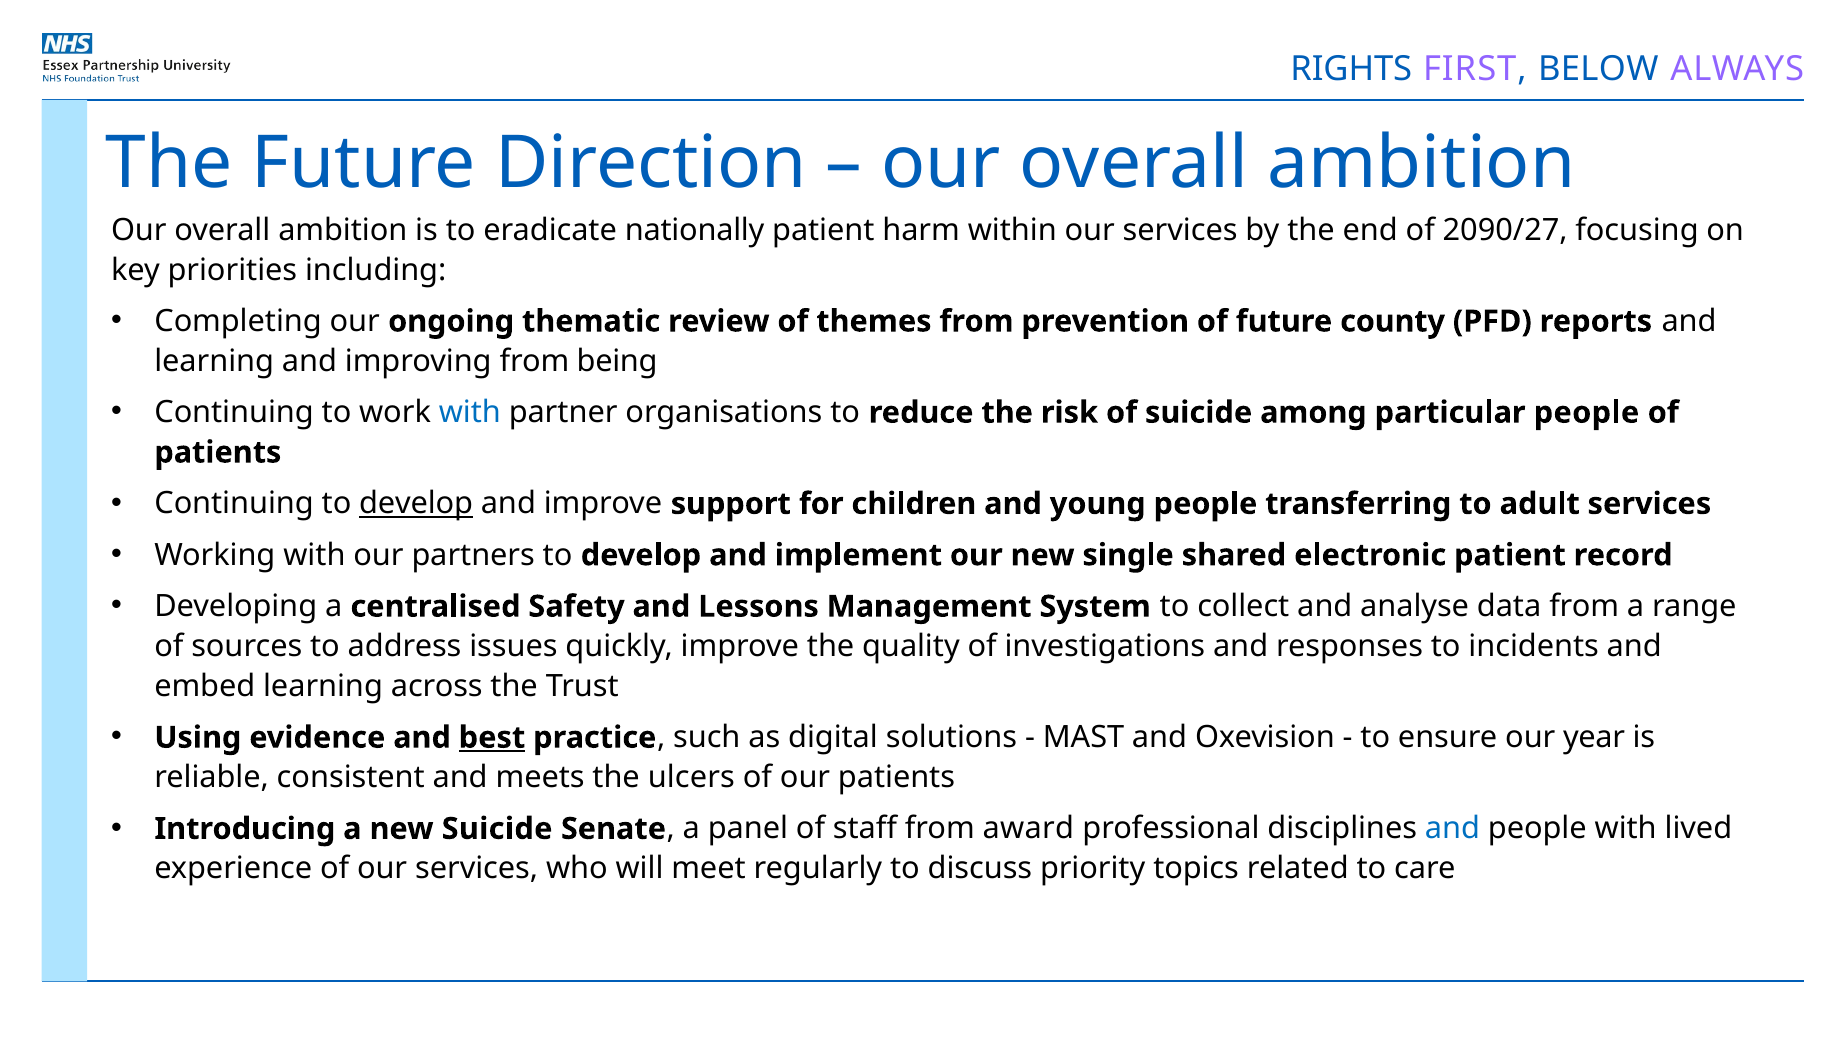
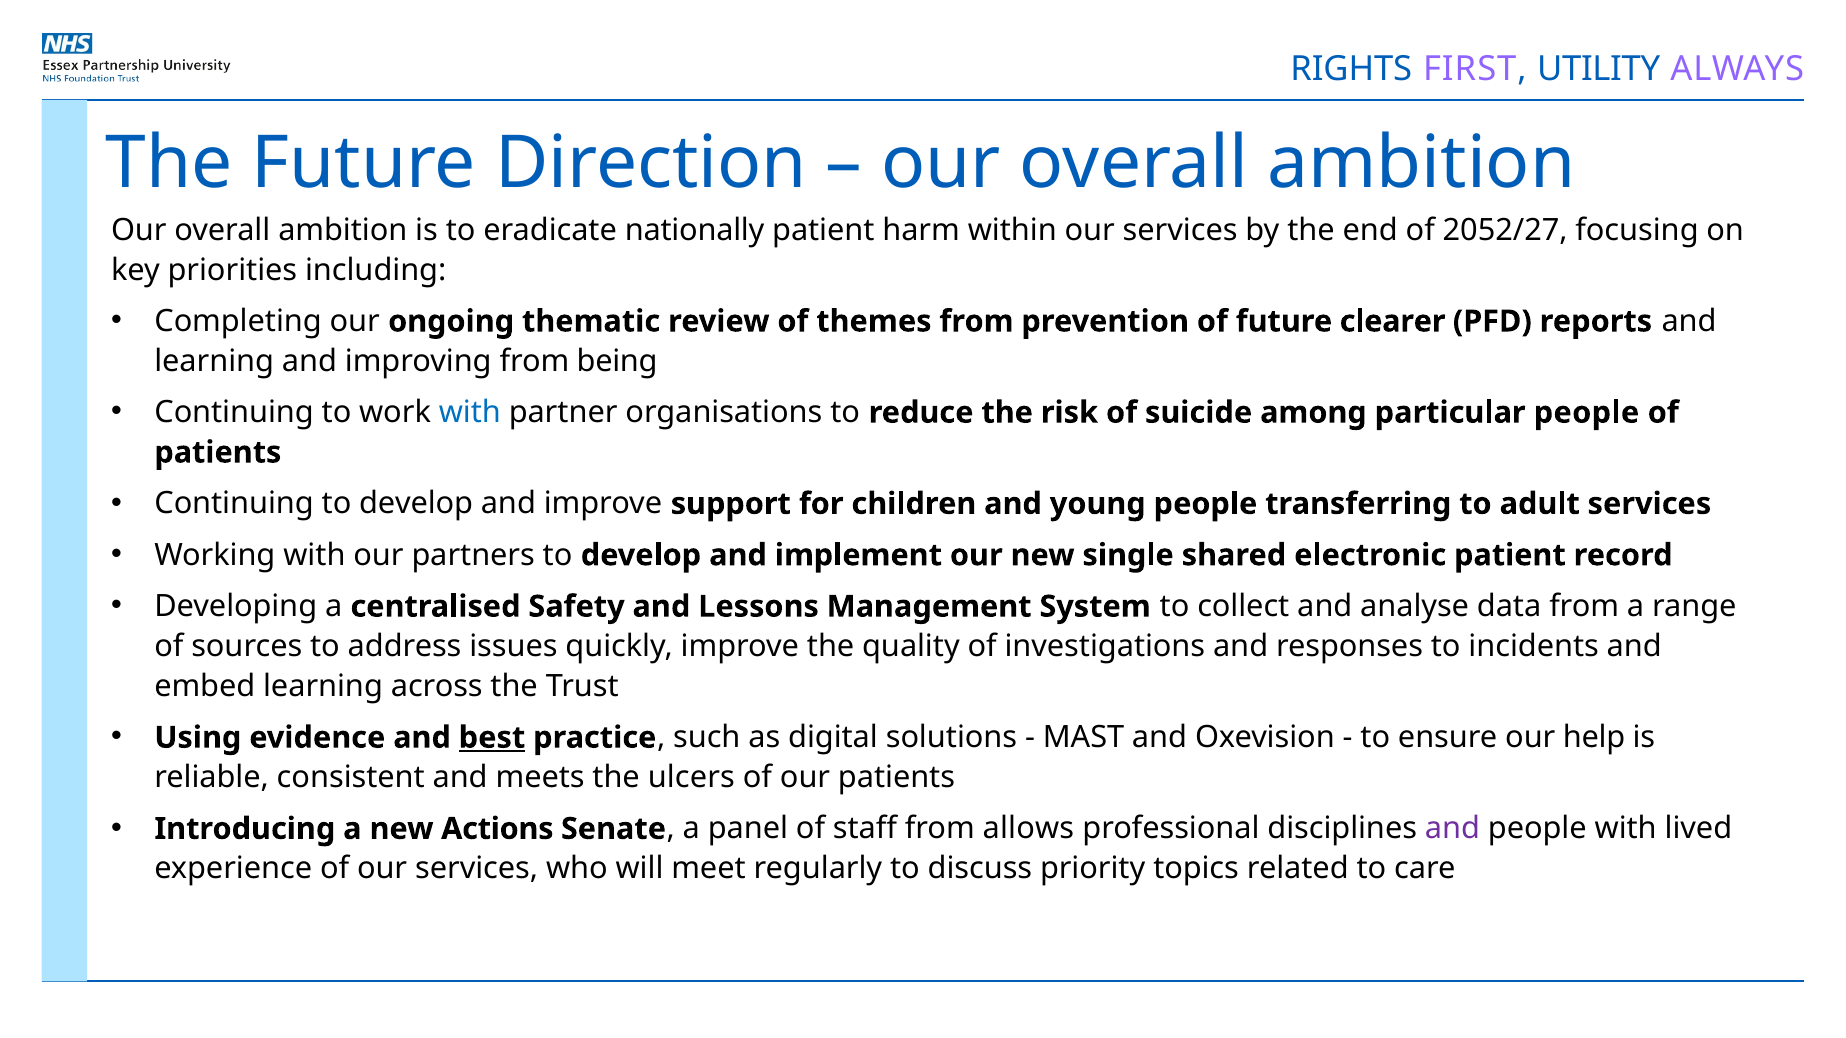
BELOW: BELOW -> UTILITY (1599, 70)
2090/27: 2090/27 -> 2052/27 (1505, 230)
county: county -> clearer (1393, 321)
develop underline: present -> none (416, 504)
year: year -> help (1594, 738)
new Suicide: Suicide -> Actions (497, 829)
award: award -> allows (1028, 829)
and colour: blue -> purple (1453, 829)
